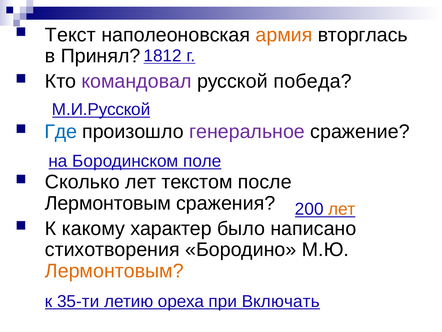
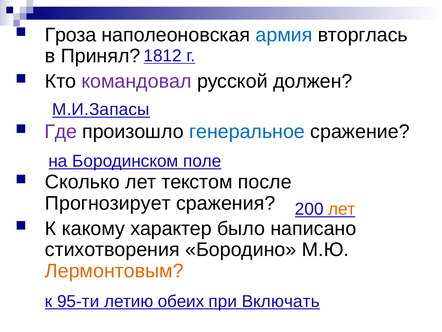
Текст: Текст -> Гроза (71, 35)
армия colour: orange -> blue (284, 35)
победа: победа -> должен (313, 81)
М.И.Русской: М.И.Русской -> М.И.Запасы (101, 109)
Где colour: blue -> purple (61, 132)
генеральное colour: purple -> blue (247, 132)
Лермонтовым: Лермонтовым -> Прогнозирует (108, 203)
35-ти: 35-ти -> 95-ти (78, 301)
ореха: ореха -> обеих (181, 301)
